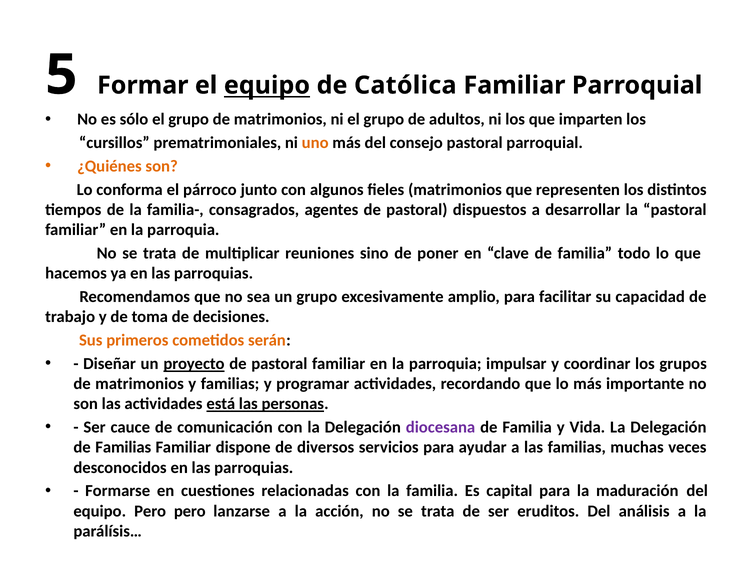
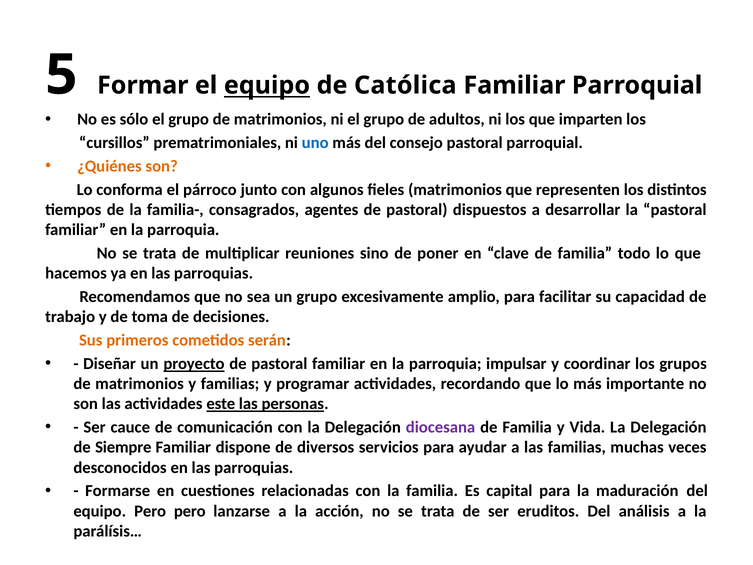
uno colour: orange -> blue (315, 143)
está: está -> este (221, 404)
de Familias: Familias -> Siempre (123, 447)
